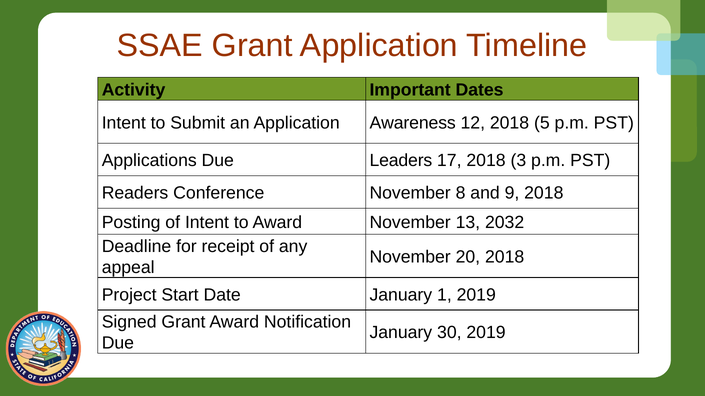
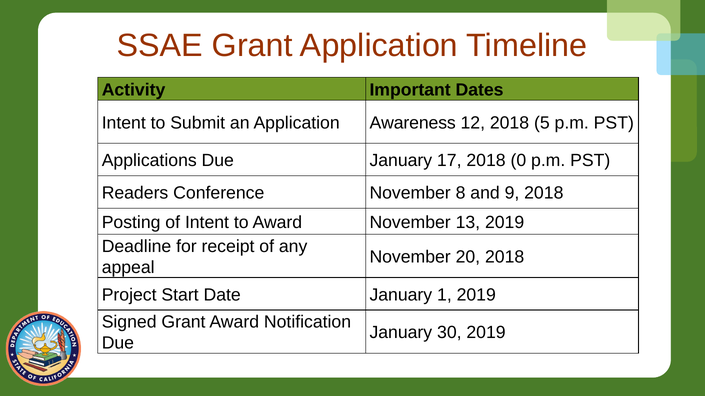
Applications Due Leaders: Leaders -> January (401, 161)
3: 3 -> 0 (518, 161)
13 2032: 2032 -> 2019 (505, 223)
